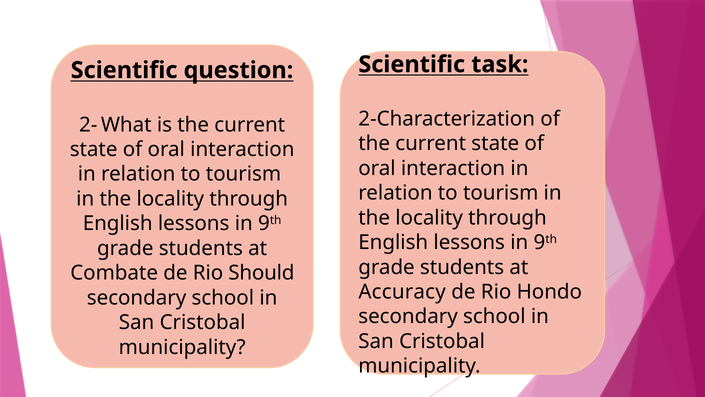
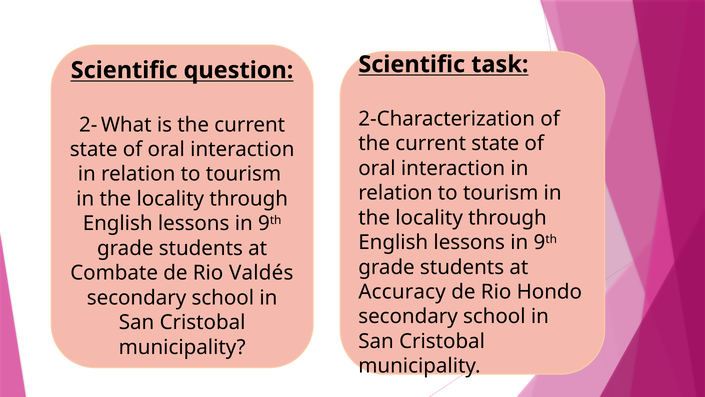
Should: Should -> Valdés (261, 273)
